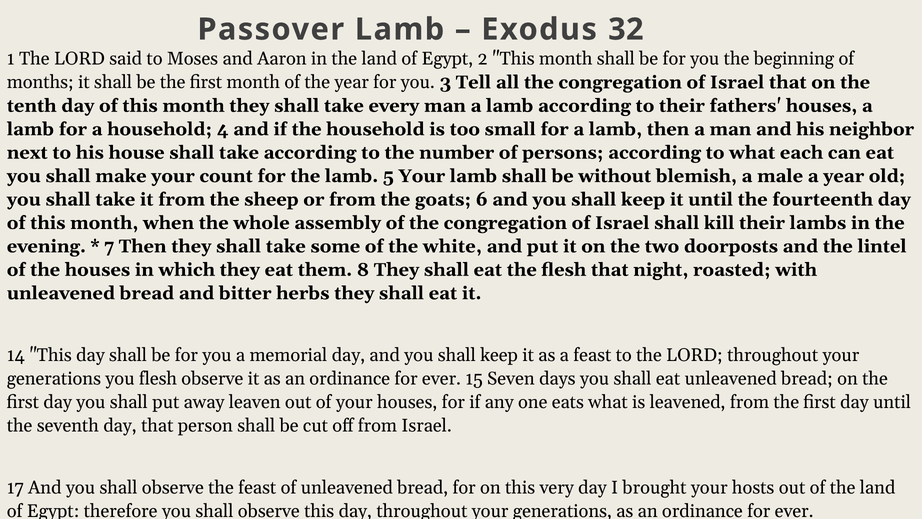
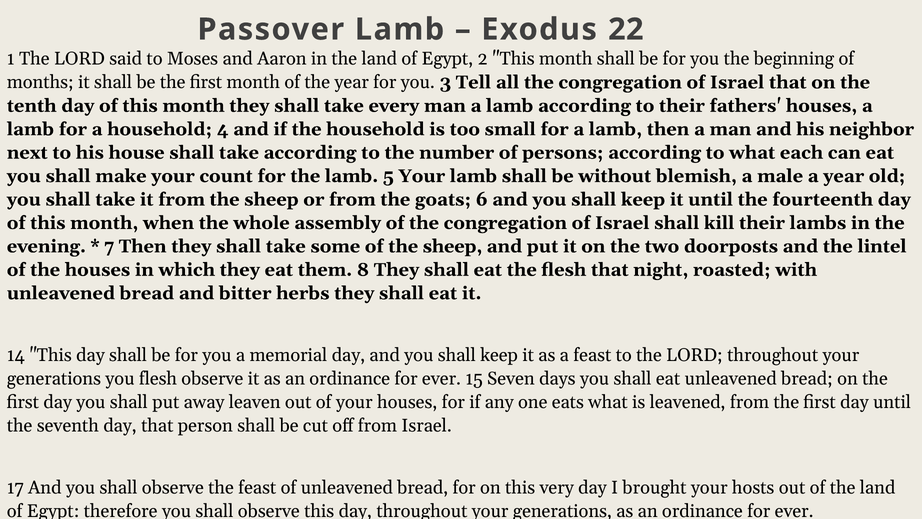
32: 32 -> 22 (626, 29)
of the white: white -> sheep (453, 246)
